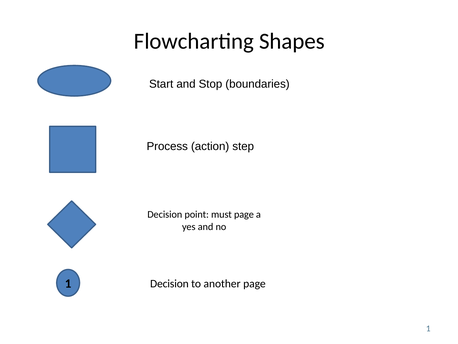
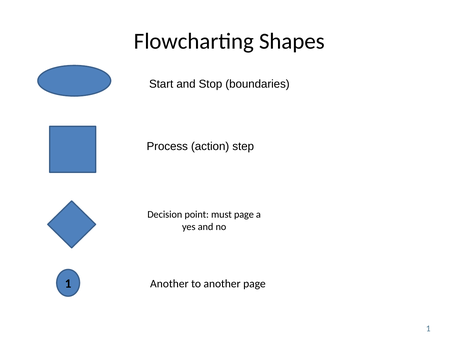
1 Decision: Decision -> Another (169, 283)
